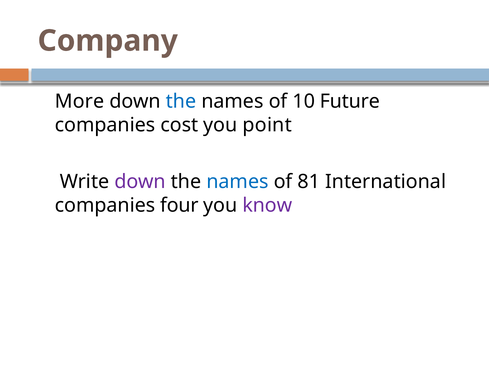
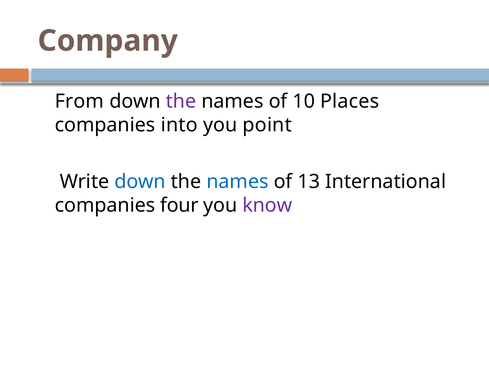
More: More -> From (79, 101)
the colour: blue -> purple (181, 101)
Future: Future -> Places (350, 101)
cost: cost -> into (179, 125)
down colour: purple -> blue (140, 182)
81: 81 -> 13 (309, 182)
